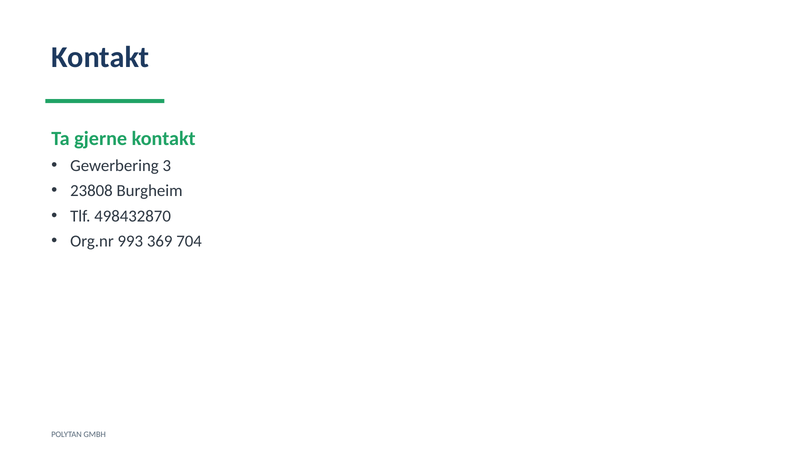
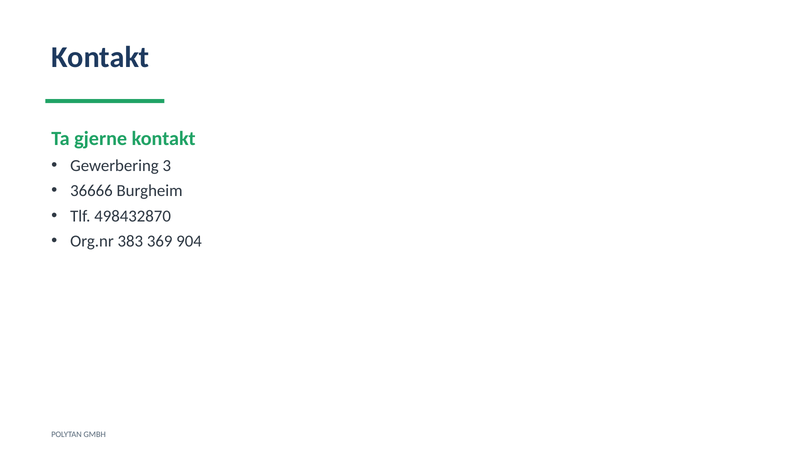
23808: 23808 -> 36666 (91, 191)
993: 993 -> 383 (130, 241)
704: 704 -> 904 (189, 241)
